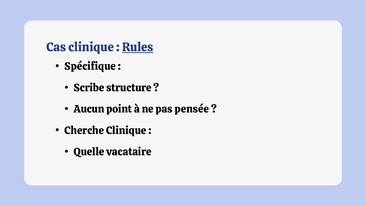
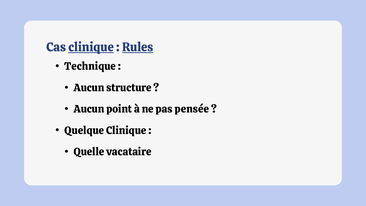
clinique underline: none -> present (91, 47)
Spécifique: Spécifique -> Technique (90, 66)
Scribe: Scribe -> Aucun (89, 88)
Cherche: Cherche -> Quelque (84, 130)
